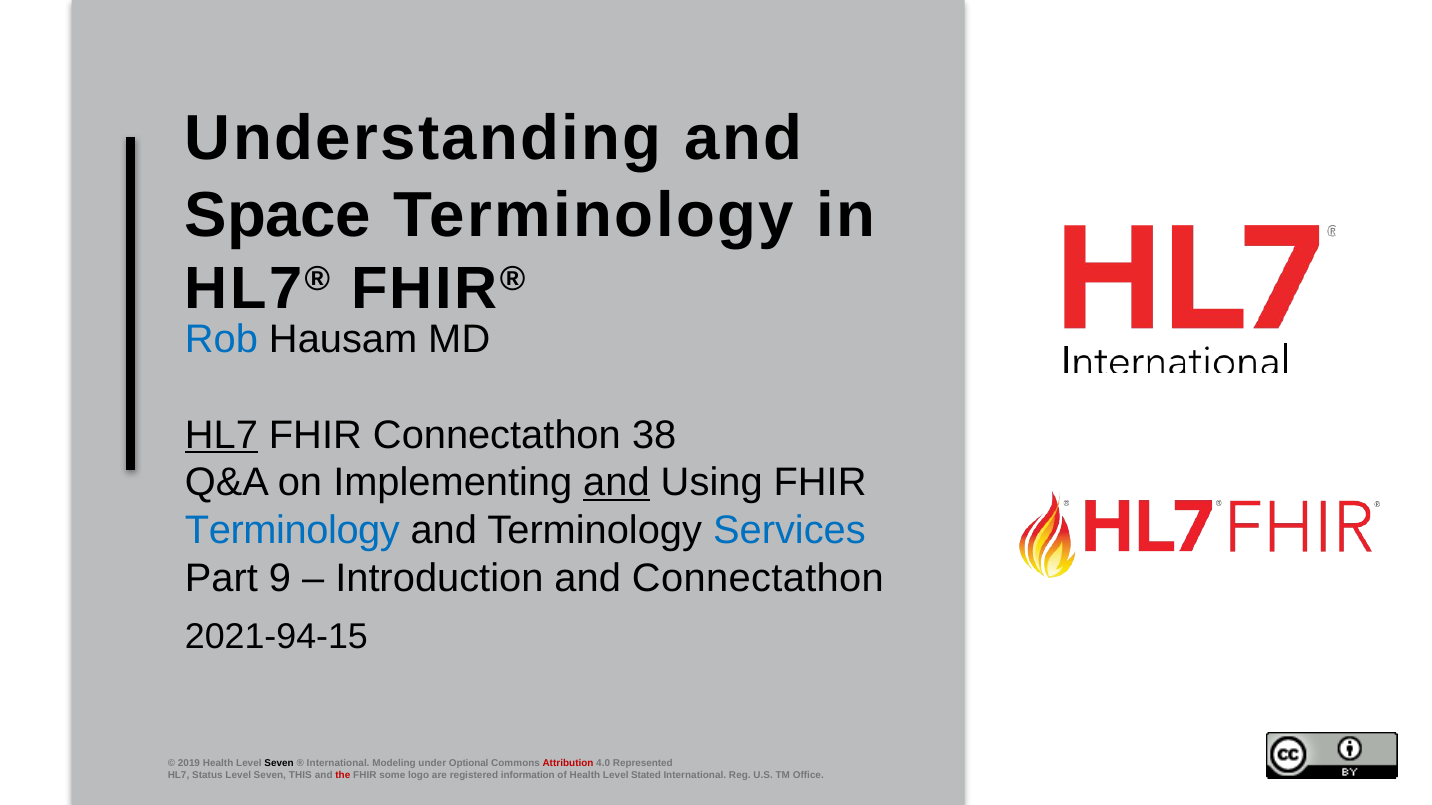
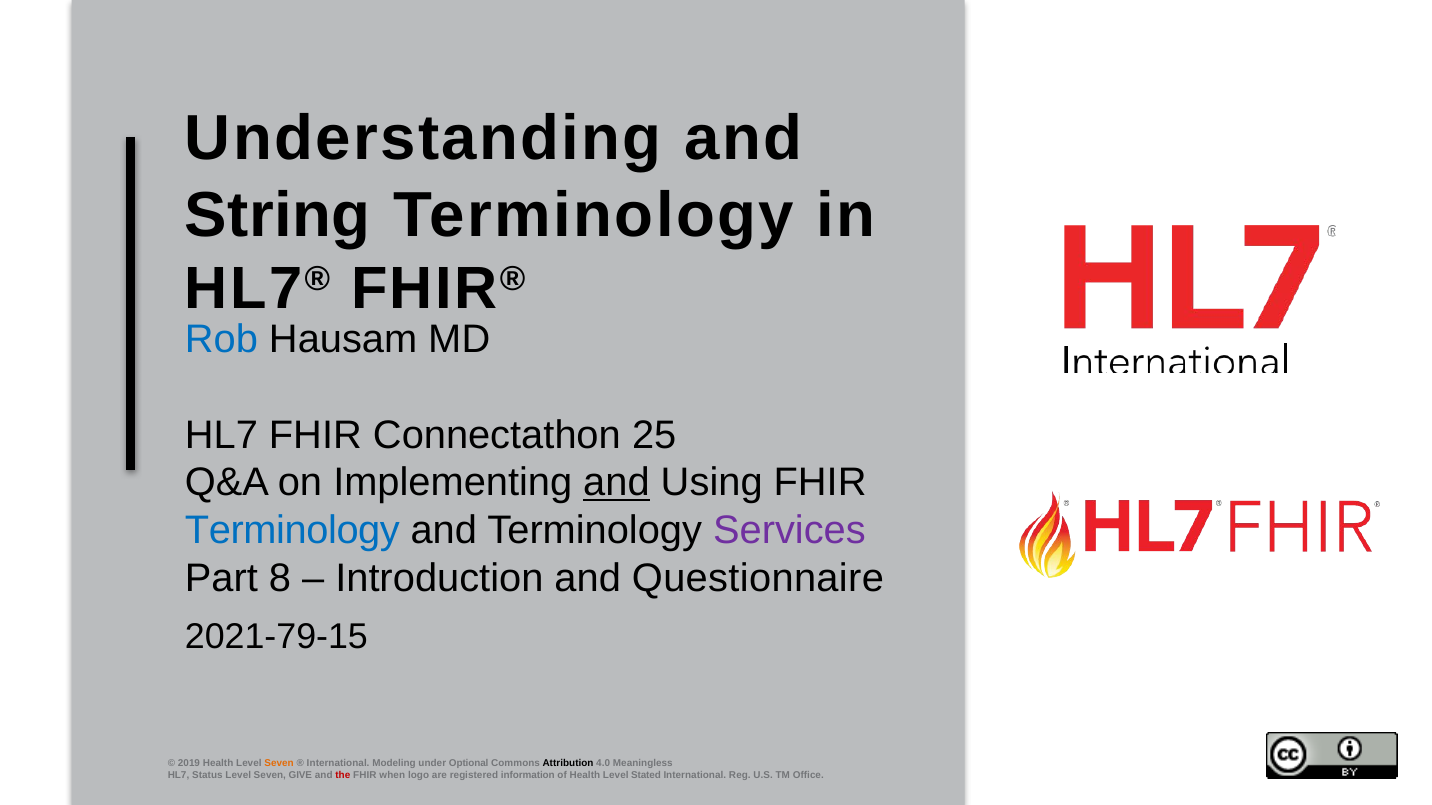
Space: Space -> String (278, 215)
HL7 underline: present -> none (221, 435)
38: 38 -> 25 (654, 435)
Services colour: blue -> purple (789, 531)
9: 9 -> 8 (280, 579)
and Connectathon: Connectathon -> Questionnaire (758, 579)
2021-94-15: 2021-94-15 -> 2021-79-15 (276, 637)
Seven colour: black -> orange (279, 763)
Attribution colour: red -> black (568, 763)
Represented: Represented -> Meaningless (643, 763)
THIS: THIS -> GIVE (300, 775)
some: some -> when (392, 775)
